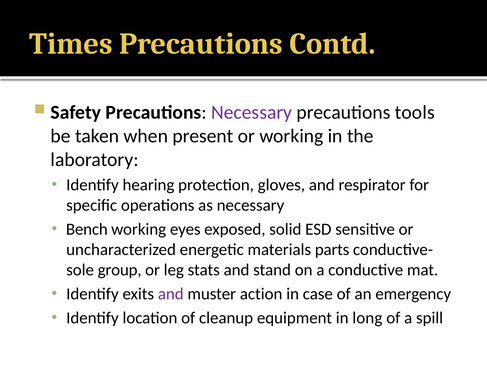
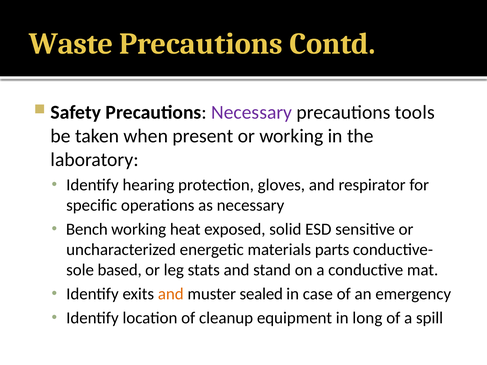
Times: Times -> Waste (71, 44)
eyes: eyes -> heat (185, 230)
group: group -> based (120, 270)
and colour: purple -> orange (171, 294)
action: action -> sealed (261, 294)
